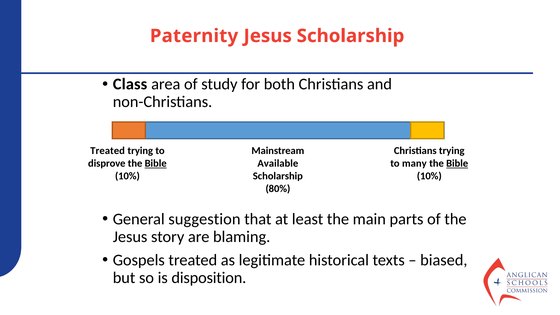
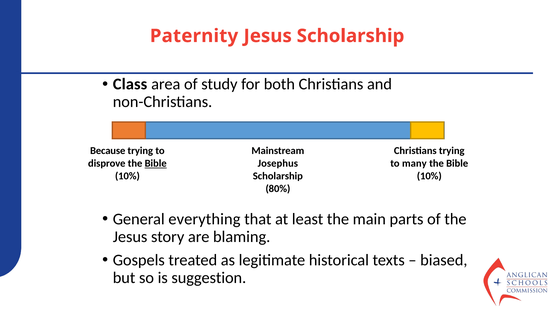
Treated: Treated -> Because (108, 151)
Available: Available -> Josephus (278, 163)
Bible underline: present -> none (457, 163)
suggestion: suggestion -> everything (204, 219)
disposition: disposition -> suggestion (209, 278)
